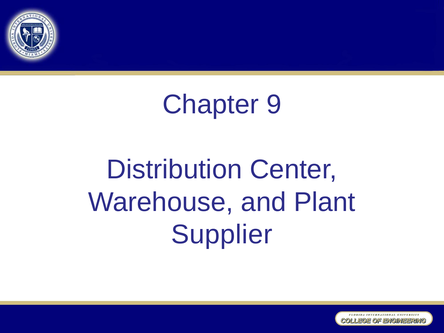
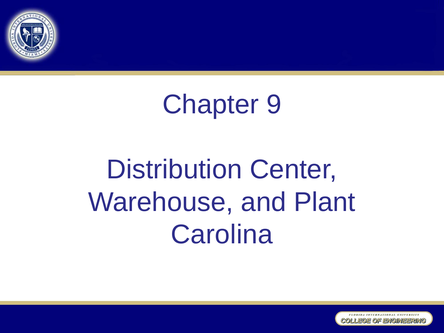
Supplier: Supplier -> Carolina (222, 235)
